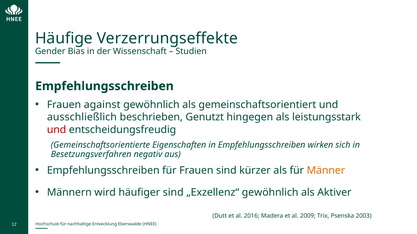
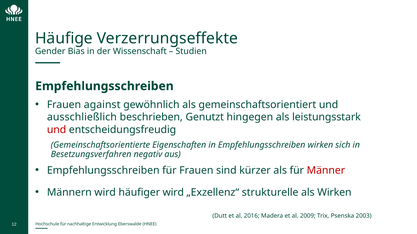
Männer colour: orange -> red (326, 171)
häufiger sind: sind -> wird (173, 193)
„Exzellenz“ gewöhnlich: gewöhnlich -> strukturelle (270, 193)
als Aktiver: Aktiver -> Wirken (334, 193)
